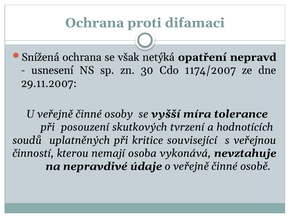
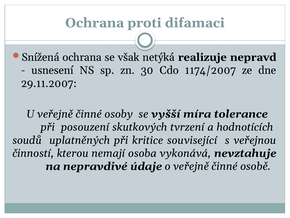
opatření: opatření -> realizuje (202, 57)
